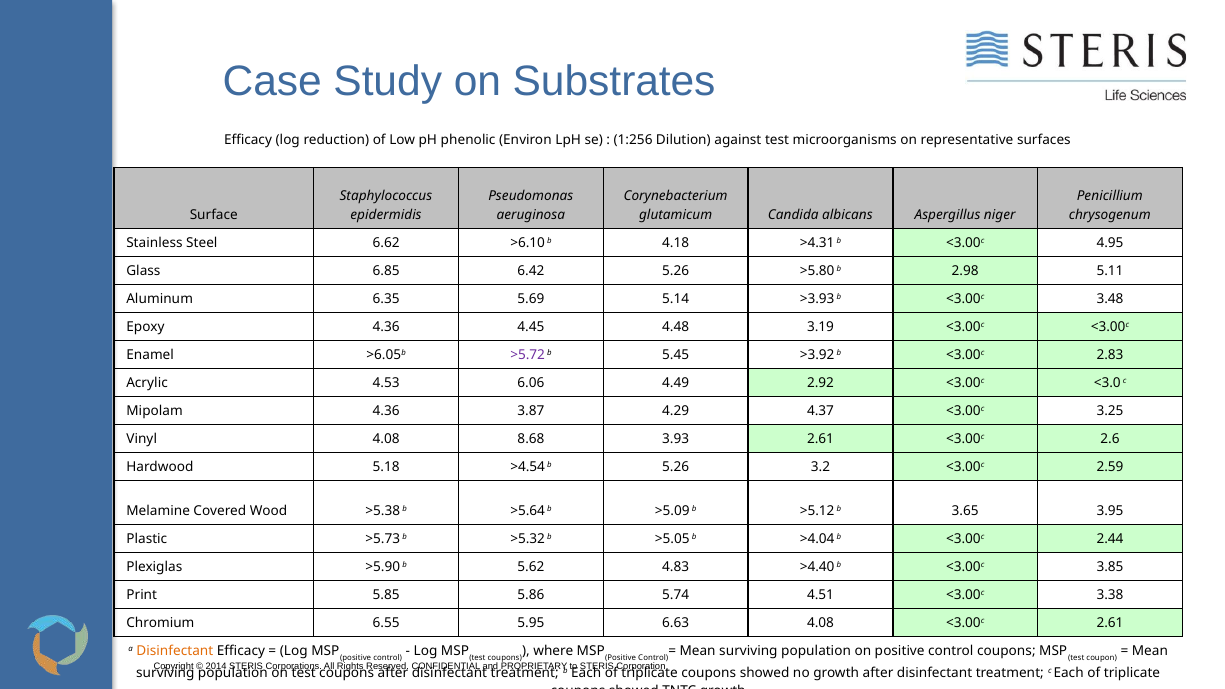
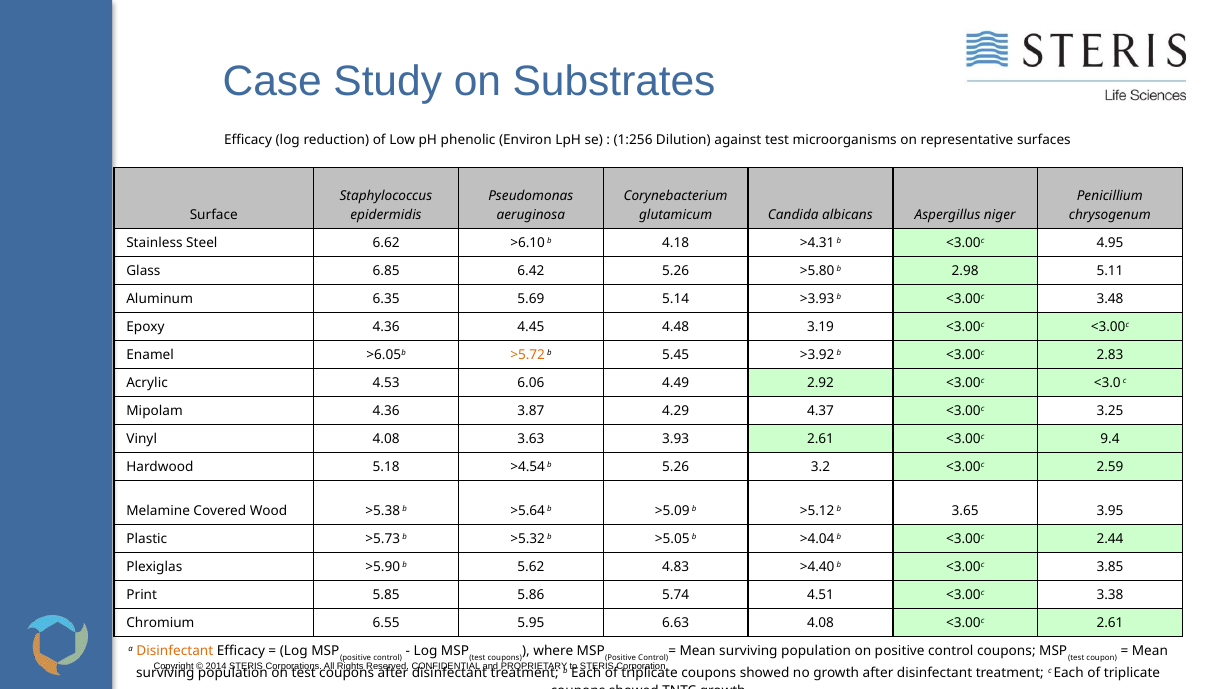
>5.72 colour: purple -> orange (528, 355)
8.68: 8.68 -> 3.63 (531, 440)
2.6: 2.6 -> 9.4 (1110, 440)
